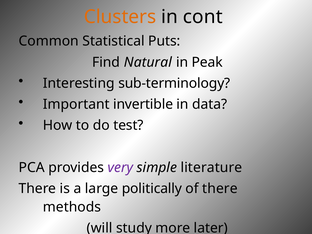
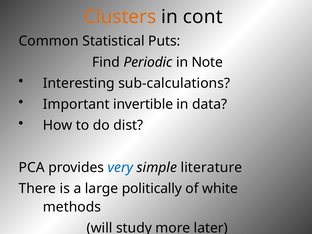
Natural: Natural -> Periodic (148, 62)
Peak: Peak -> Note (207, 62)
sub-terminology: sub-terminology -> sub-calculations (174, 83)
test: test -> dist (128, 125)
very colour: purple -> blue (120, 168)
of there: there -> white (220, 189)
